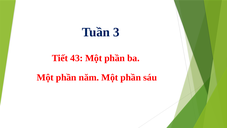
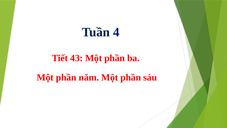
3: 3 -> 4 (116, 32)
